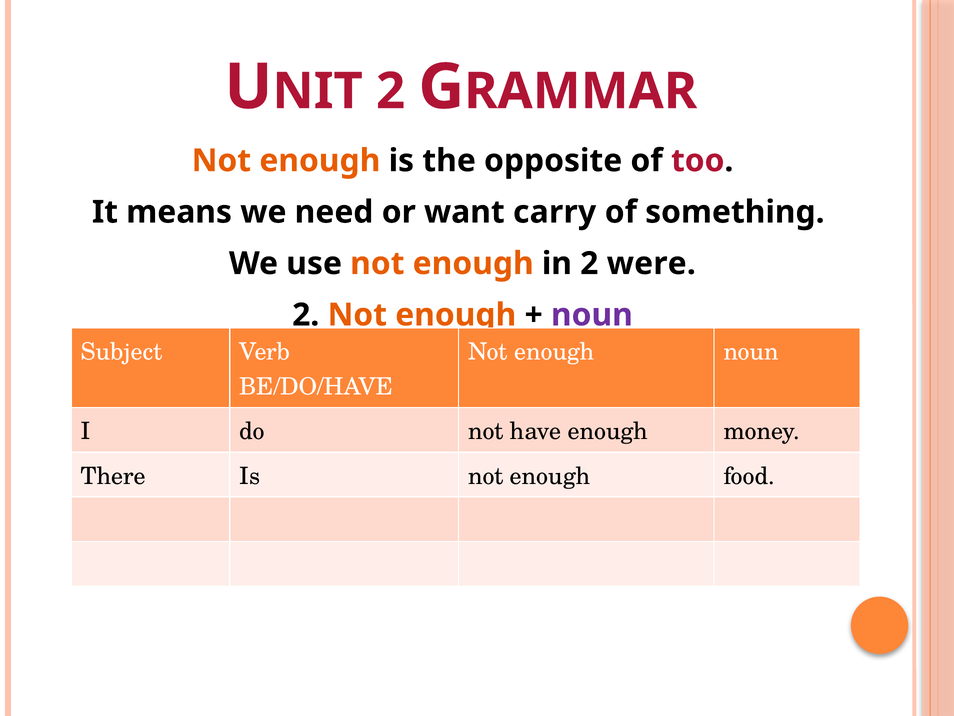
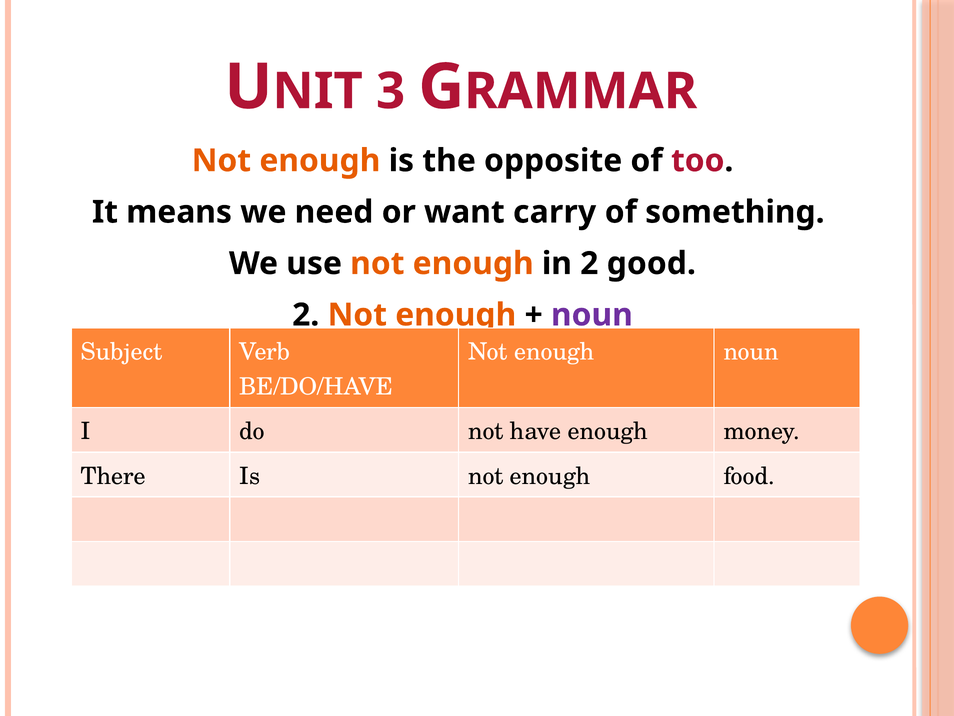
2: 2 -> 3 (391, 91)
were: were -> good (651, 263)
